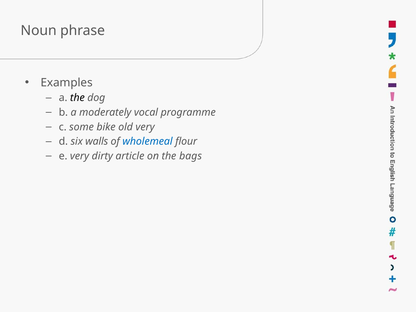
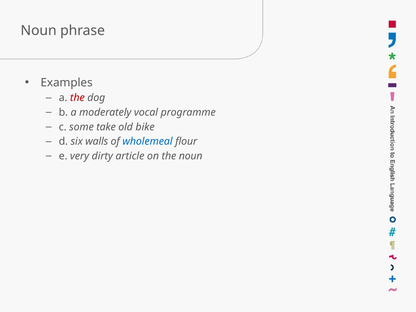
the colour: black -> red (77, 98)
bike: bike -> take (106, 127)
old very: very -> bike (145, 127)
the bags: bags -> noun (191, 156)
